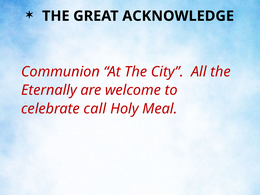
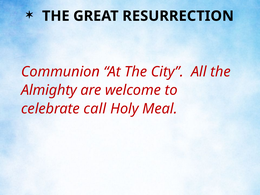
ACKNOWLEDGE: ACKNOWLEDGE -> RESURRECTION (178, 16)
Eternally: Eternally -> Almighty (49, 90)
